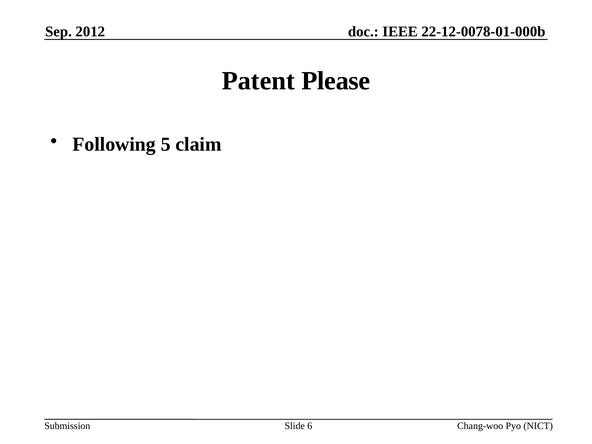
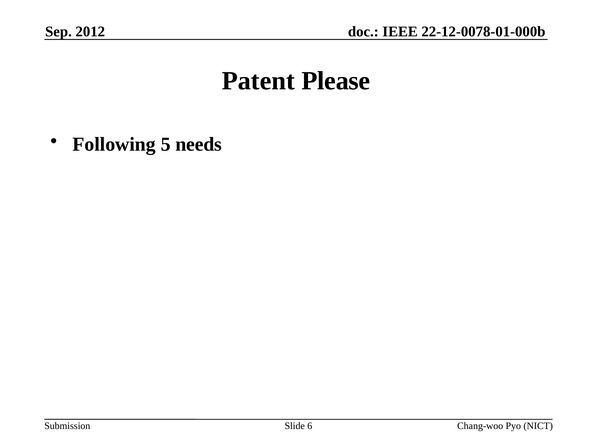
claim: claim -> needs (199, 144)
